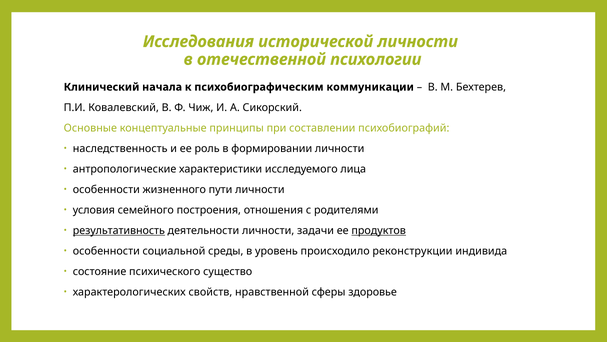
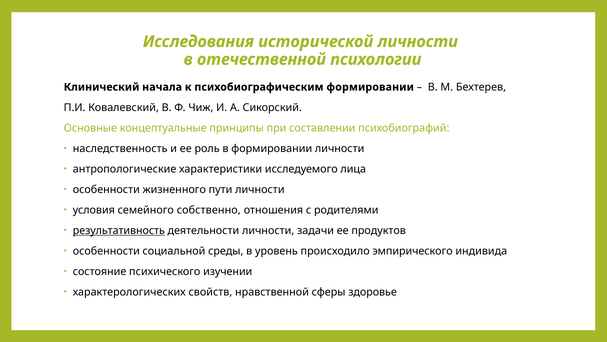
психобиографическим коммуникации: коммуникации -> формировании (370, 87)
построения: построения -> собственно (209, 210)
продуктов underline: present -> none (379, 230)
реконструкции: реконструкции -> эмпирического (413, 251)
существо: существо -> изучении (228, 271)
